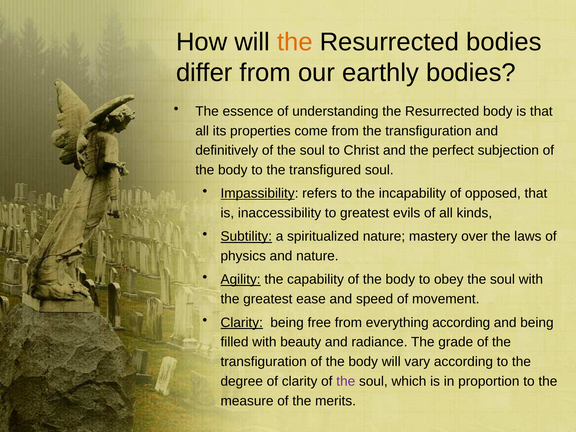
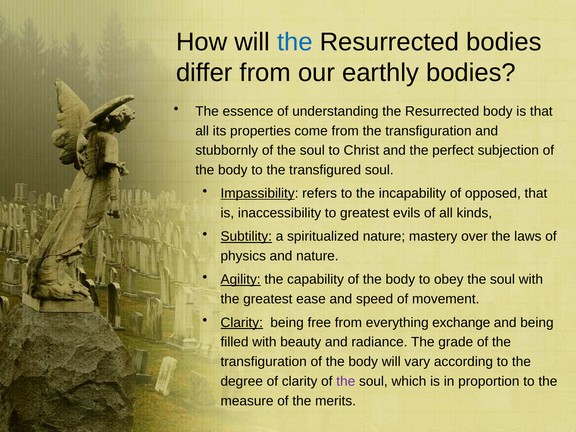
the colour: orange -> blue (295, 42)
definitively: definitively -> stubbornly (227, 150)
everything according: according -> exchange (461, 323)
